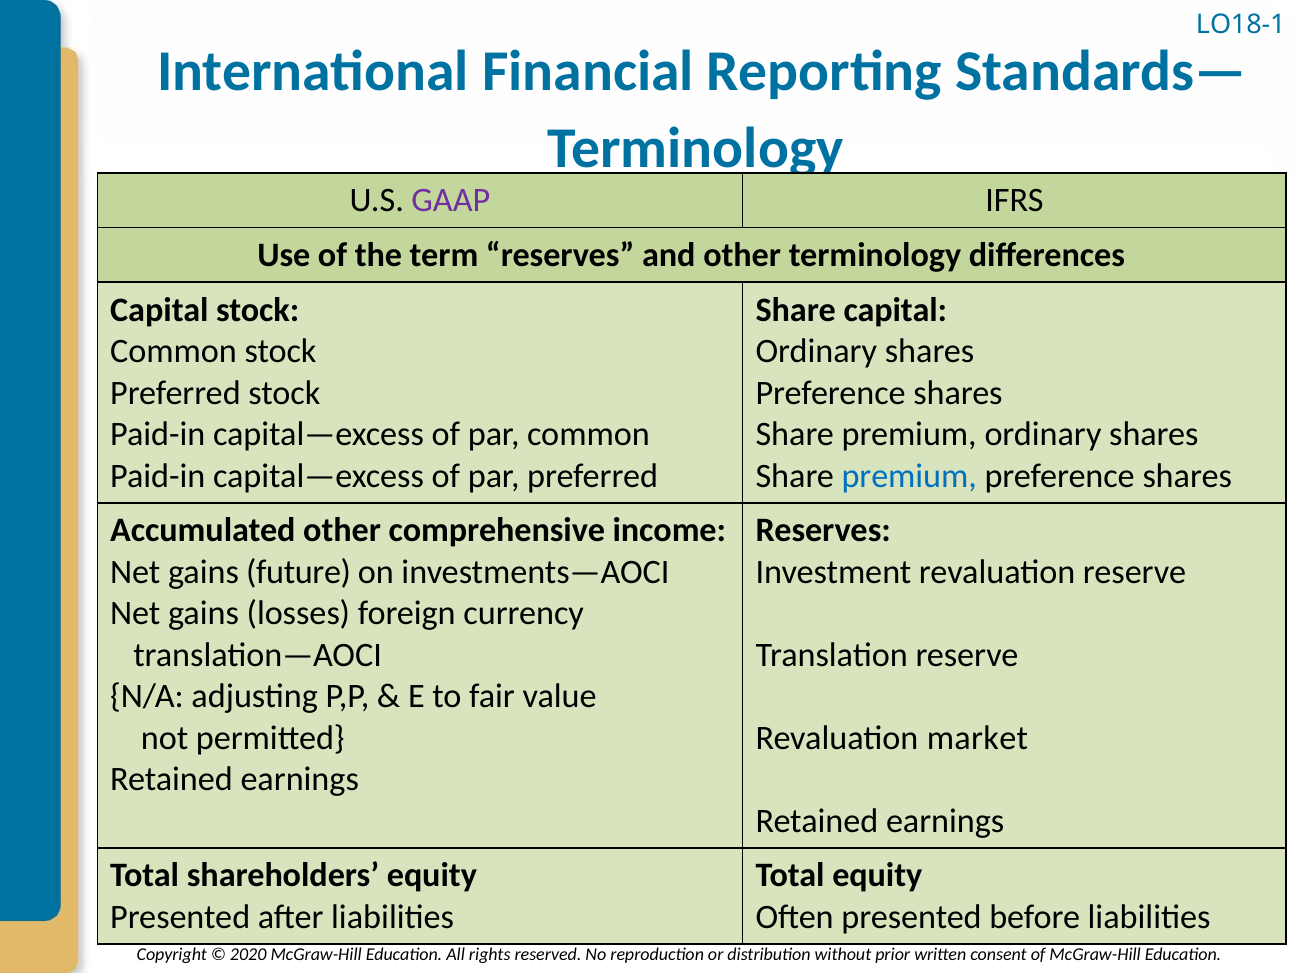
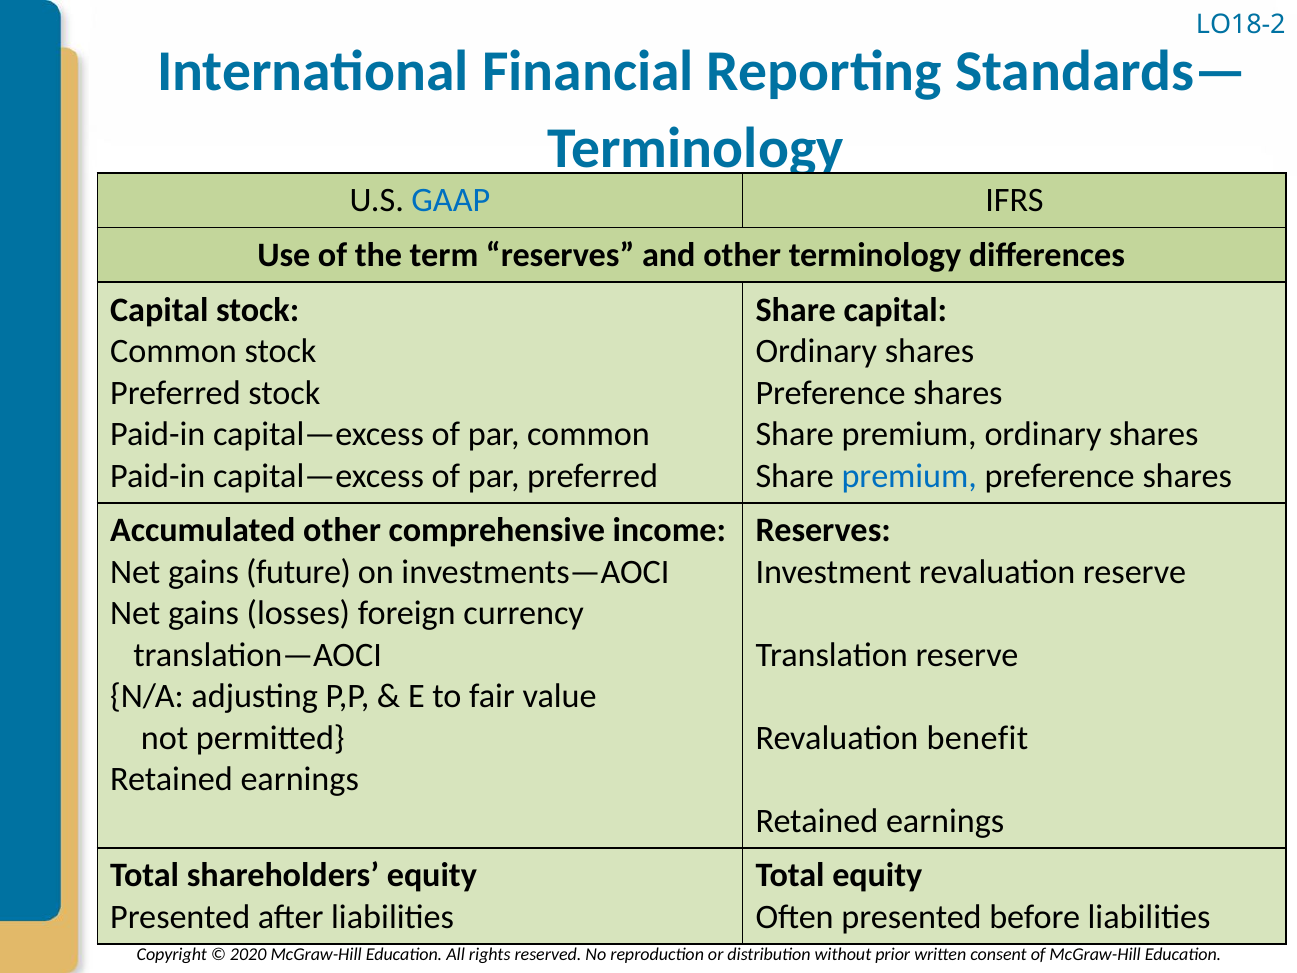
LO18-1: LO18-1 -> LO18-2 (1241, 25)
GAAP colour: purple -> blue (451, 201)
market: market -> benefit (977, 738)
